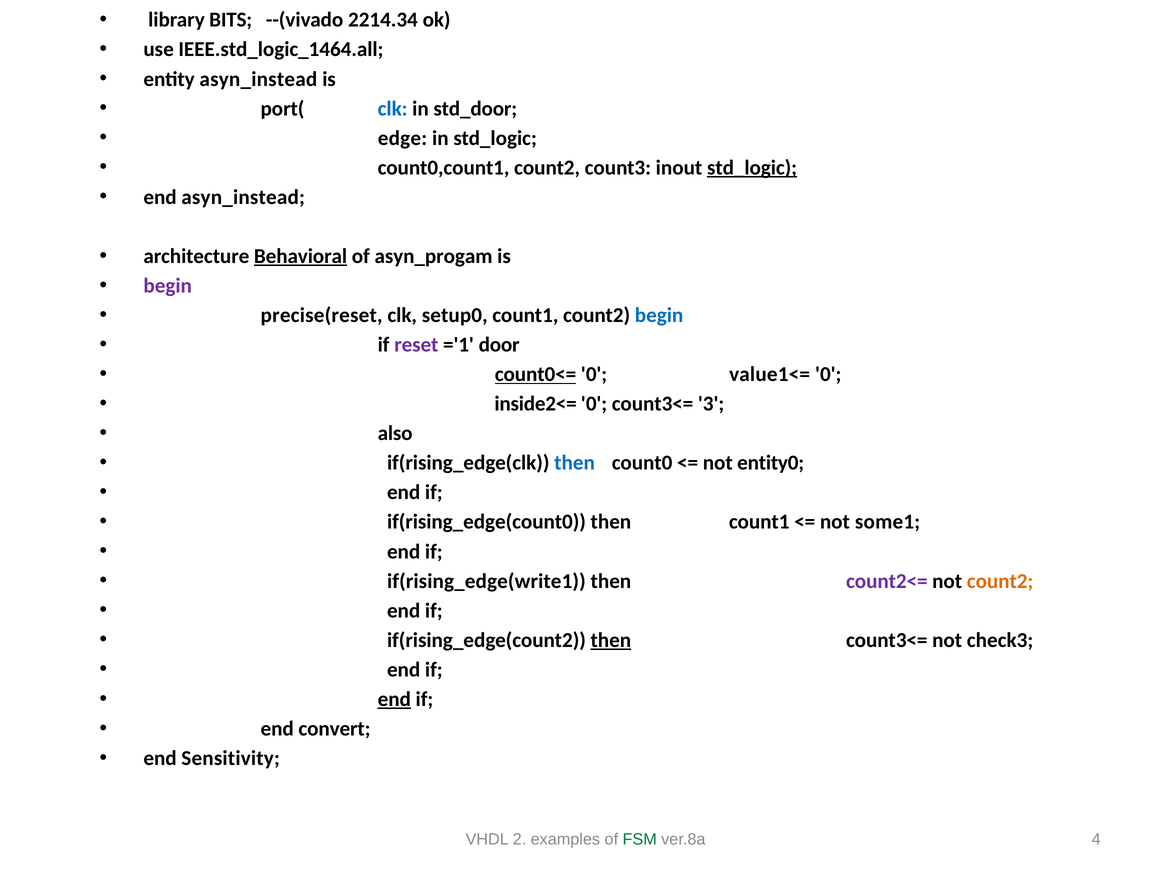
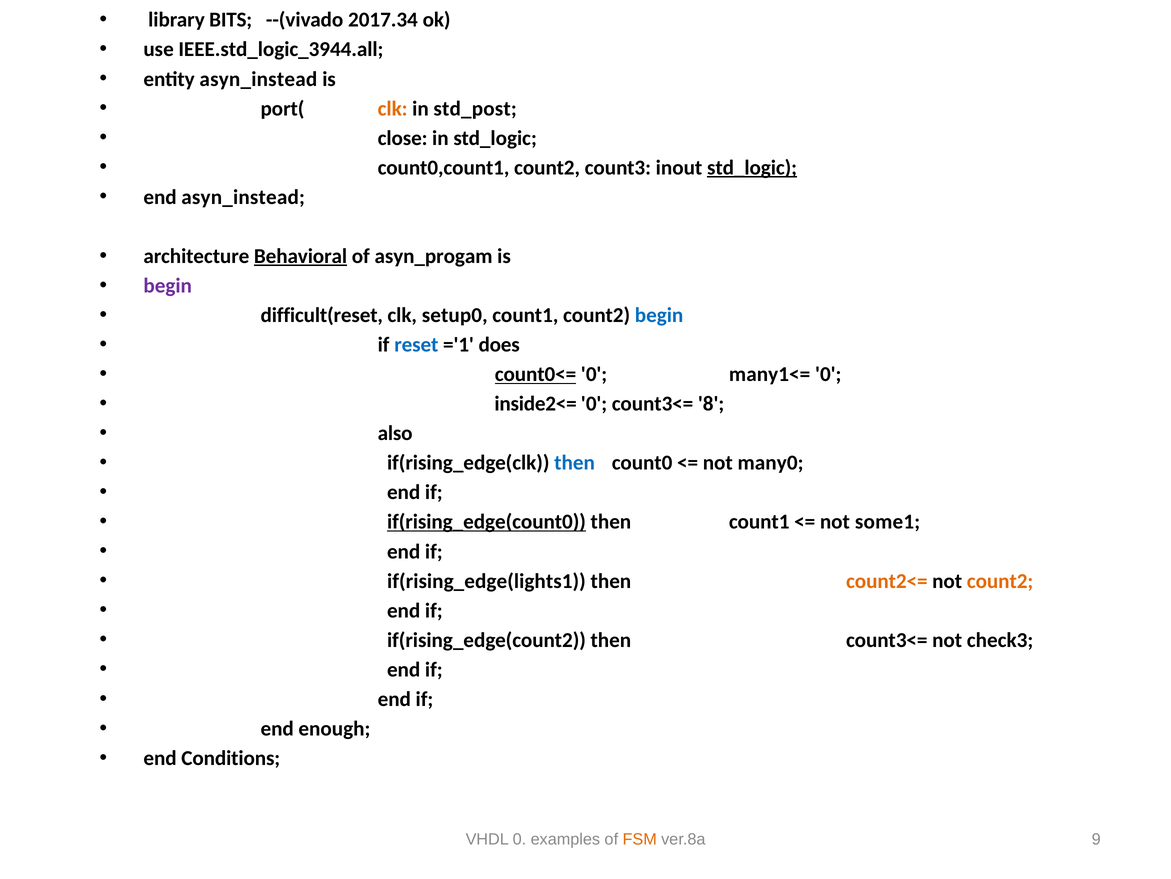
2214.34: 2214.34 -> 2017.34 (383, 20)
IEEE.std_logic_1464.all: IEEE.std_logic_1464.all -> IEEE.std_logic_3944.all (281, 49)
clk colour: blue -> orange (393, 108)
std_door: std_door -> std_post (475, 108)
edge: edge -> close (403, 138)
precise(reset: precise(reset -> difficult(reset (322, 315)
reset colour: purple -> blue (416, 345)
door: door -> does (499, 345)
value1<=: value1<= -> many1<= (770, 374)
3: 3 -> 8 (711, 404)
entity0: entity0 -> many0 (771, 463)
if(rising_edge(count0 underline: none -> present (486, 522)
if(rising_edge(write1: if(rising_edge(write1 -> if(rising_edge(lights1 (486, 581)
count2<= colour: purple -> orange (887, 581)
then underline: present -> none (611, 640)
end underline: present -> none (394, 699)
convert: convert -> enough (334, 728)
Sensitivity: Sensitivity -> Conditions (231, 758)
VHDL 2: 2 -> 0 (519, 838)
FSM colour: green -> orange (640, 838)
4: 4 -> 9 (1096, 838)
